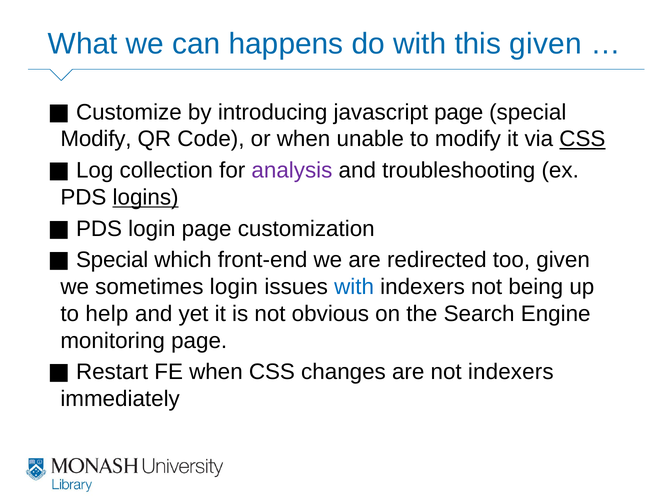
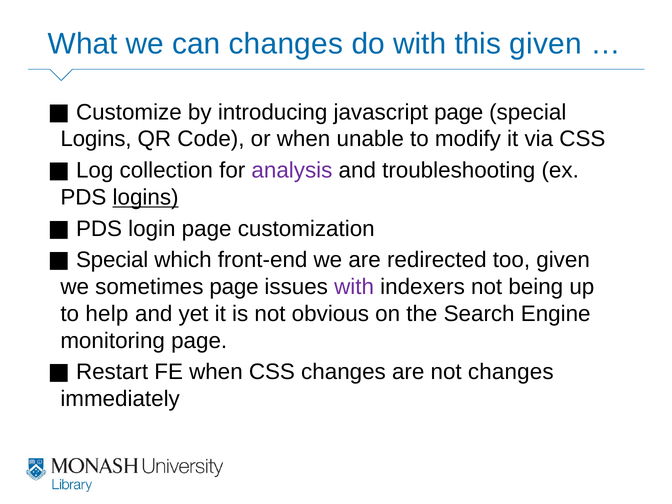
can happens: happens -> changes (286, 44)
Modify: Modify -> Logins (96, 139)
CSS underline: present -> none (582, 139)
sometimes login: login -> page (234, 287)
with colour: blue -> purple (354, 287)
not indexers: indexers -> changes (511, 372)
